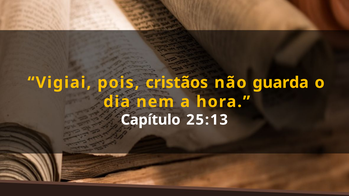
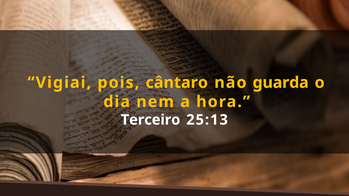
cristãos: cristãos -> cântaro (177, 83)
Capítulo: Capítulo -> Terceiro (151, 120)
